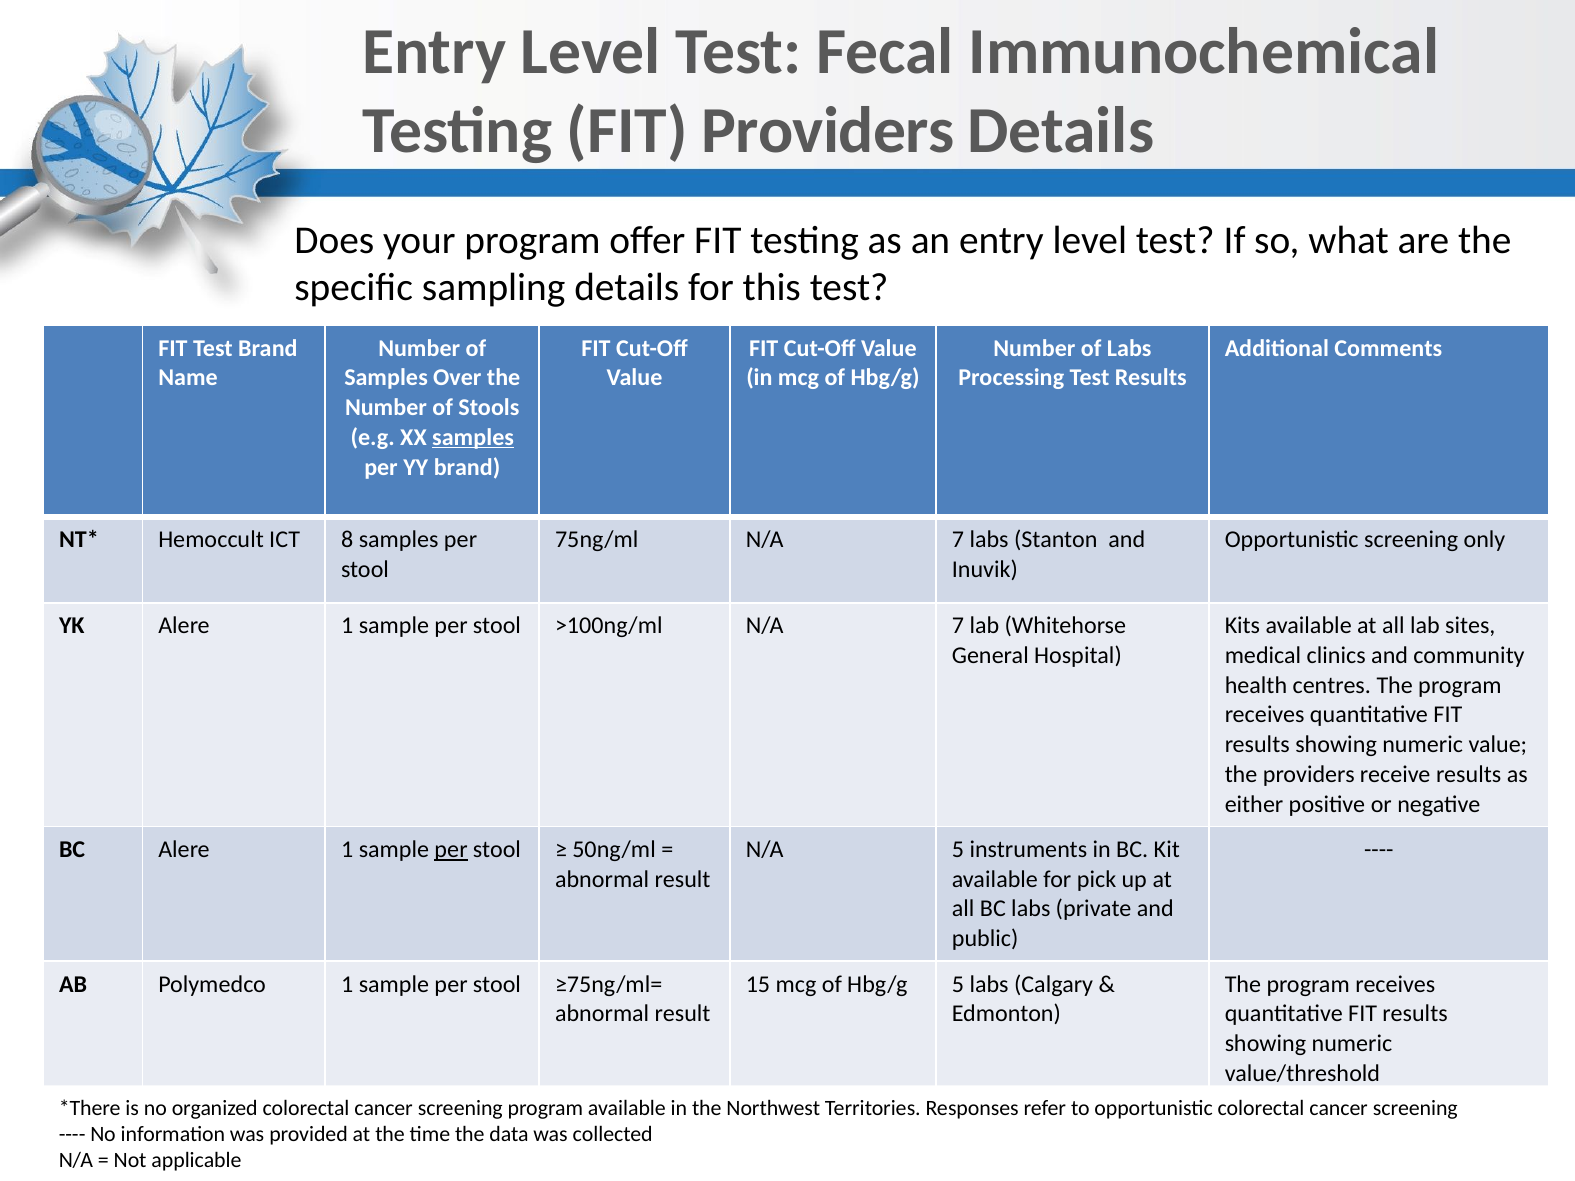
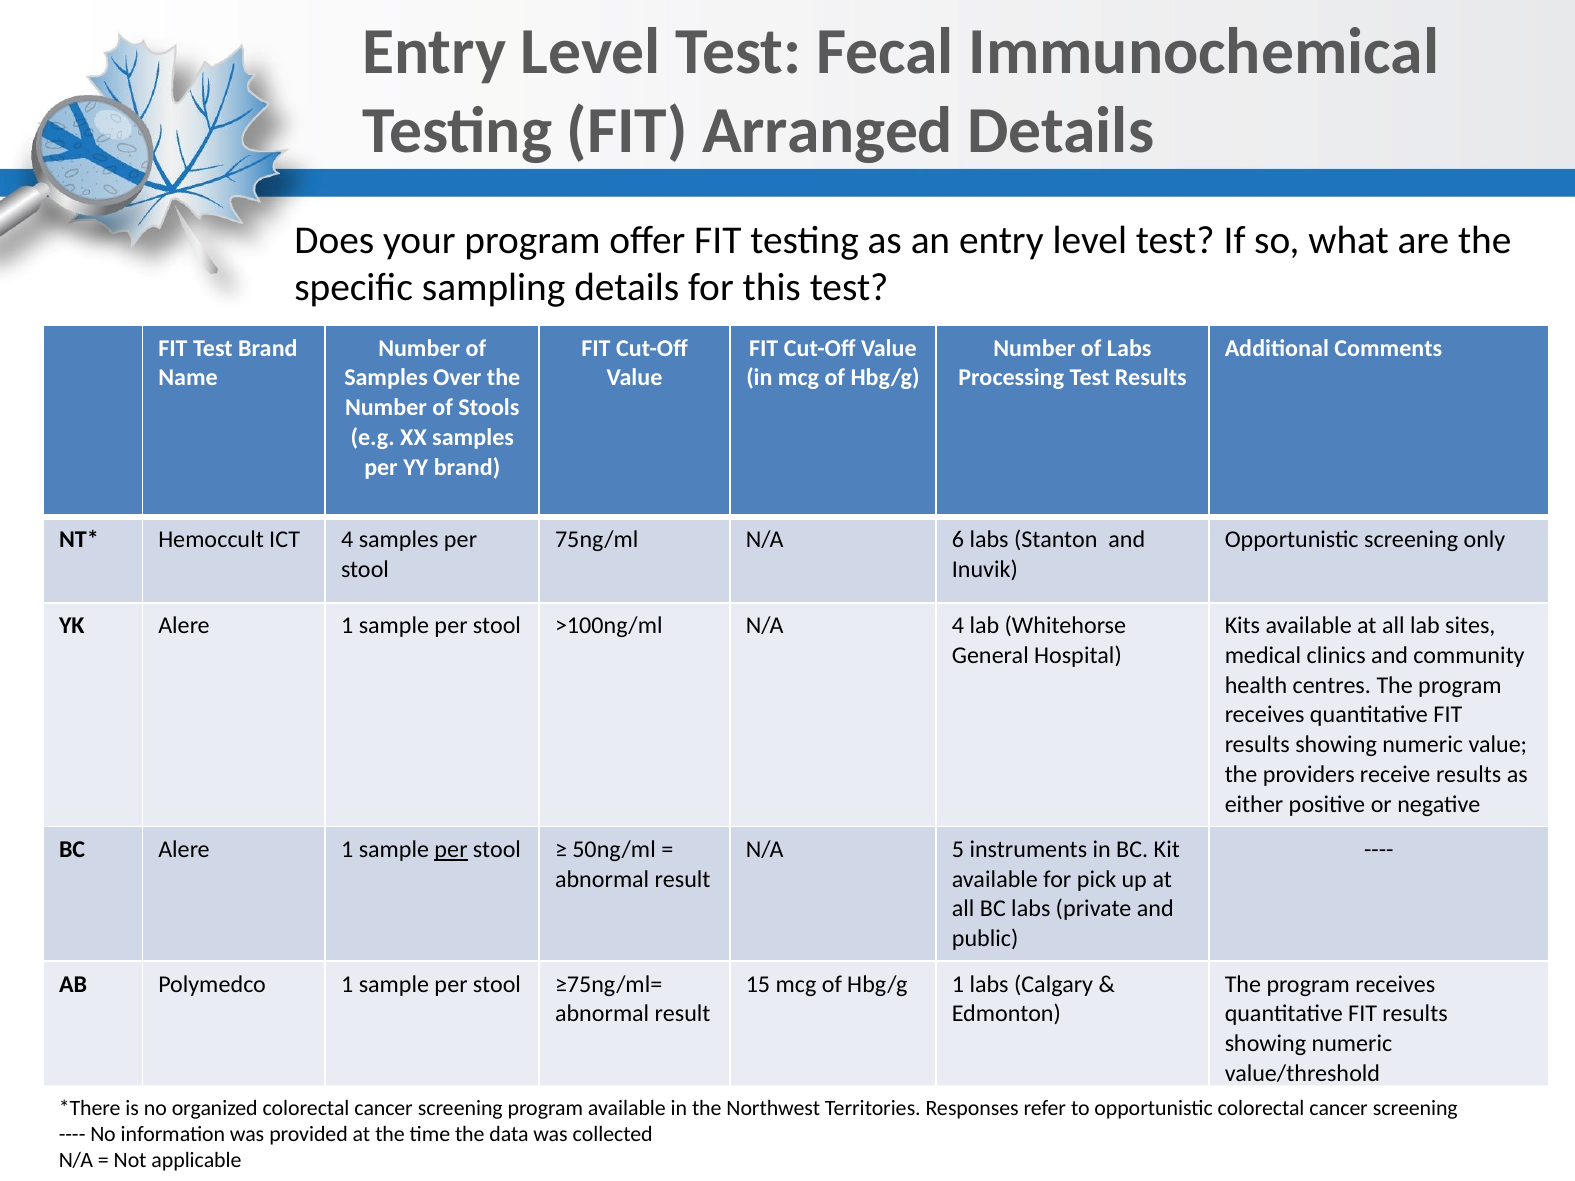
FIT Providers: Providers -> Arranged (828, 131)
samples underline: present -> none (473, 437)
ICT 8: 8 -> 4 (347, 540)
75ng/ml N/A 7: 7 -> 6 (958, 540)
>100ng/ml N/A 7: 7 -> 4 (958, 626)
Hbg/g 5: 5 -> 1 (958, 984)
